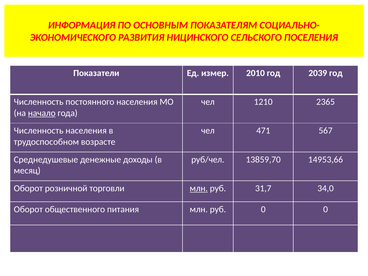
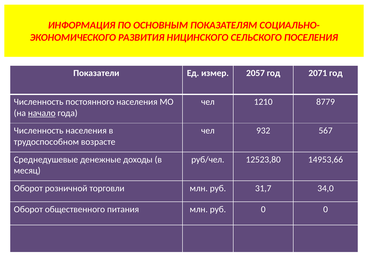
2010: 2010 -> 2057 (255, 73)
2039: 2039 -> 2071 (318, 73)
2365: 2365 -> 8779 (326, 102)
471: 471 -> 932 (263, 131)
13859,70: 13859,70 -> 12523,80 (263, 159)
млн underline: present -> none (199, 188)
